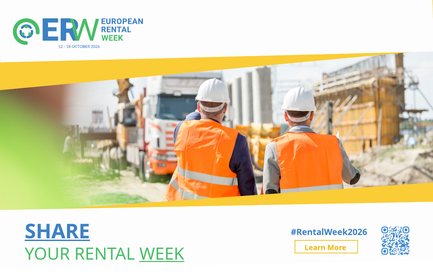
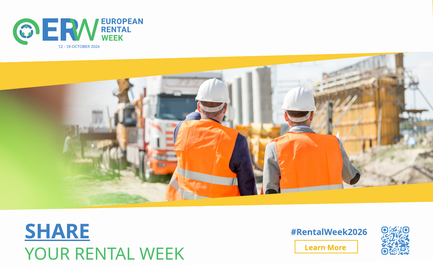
WEEK underline: present -> none (162, 254)
